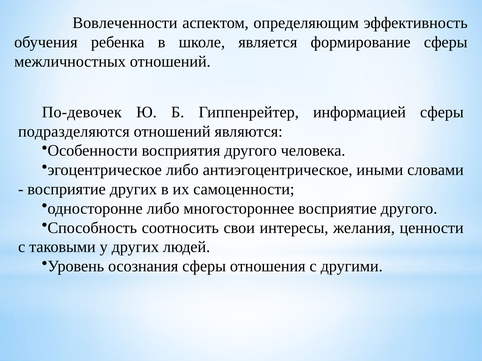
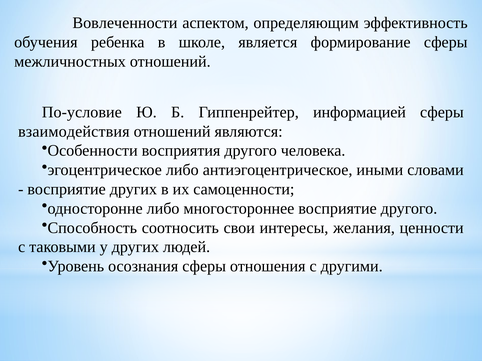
По-девочек: По-девочек -> По-условие (82, 112)
подразделяются: подразделяются -> взаимодействия (74, 132)
